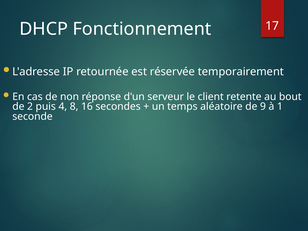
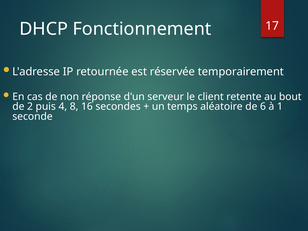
9: 9 -> 6 (263, 107)
